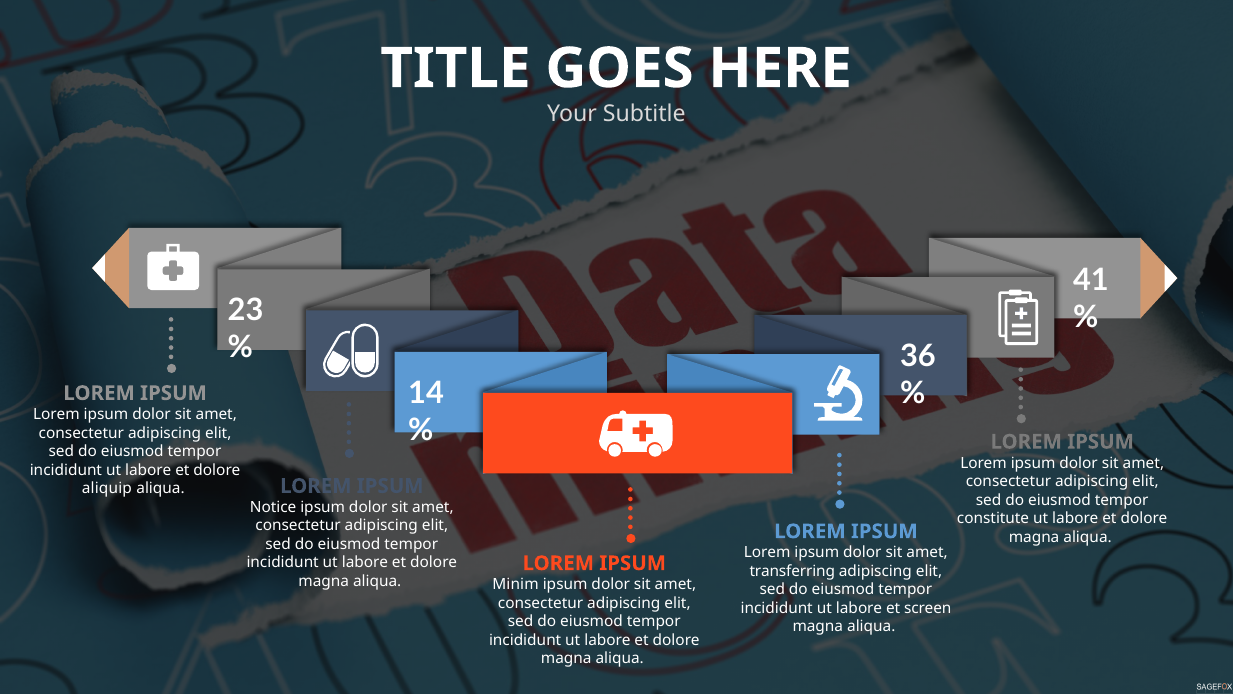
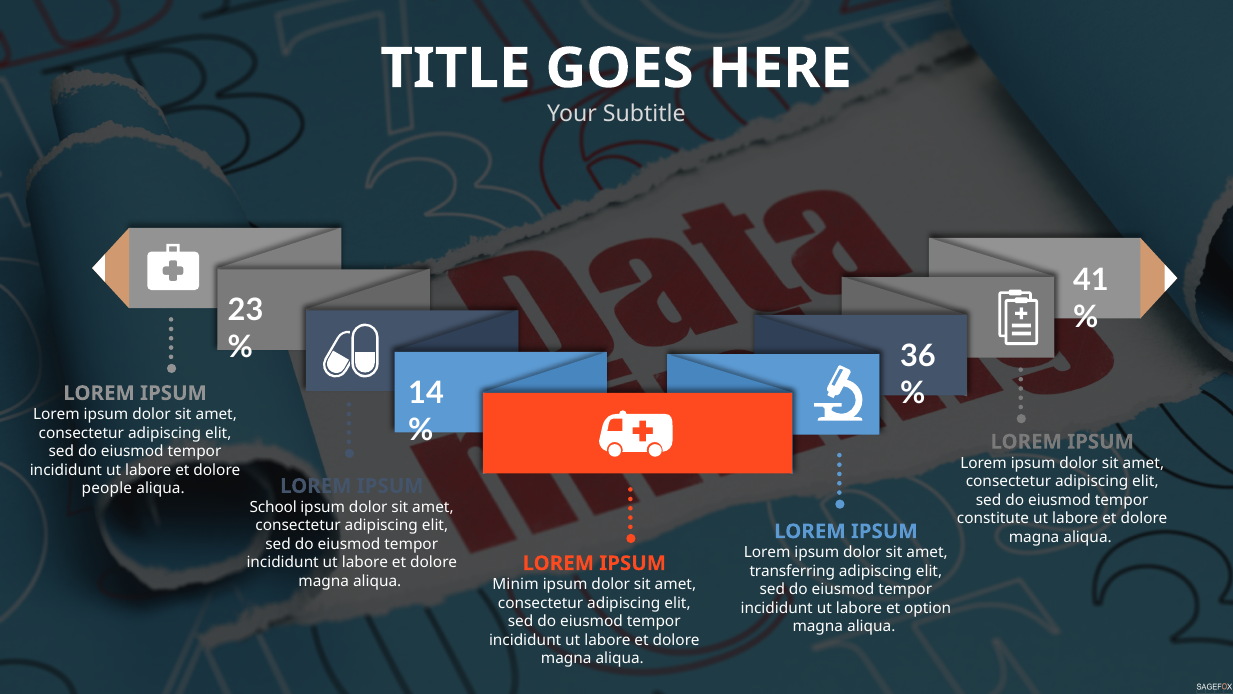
aliquip: aliquip -> people (107, 488)
Notice: Notice -> School (273, 507)
screen: screen -> option (928, 608)
